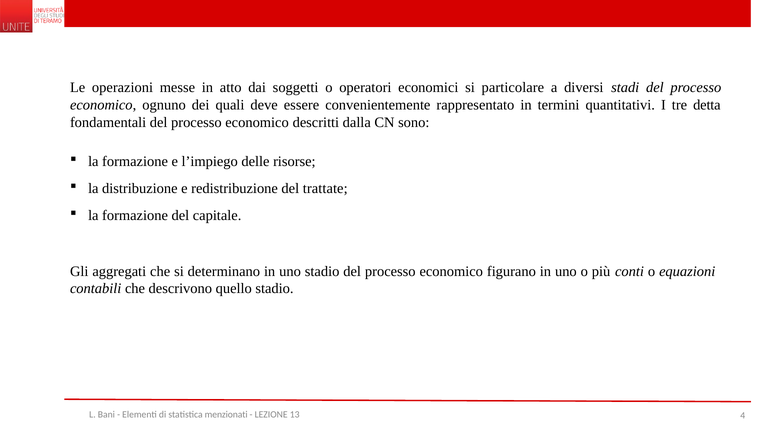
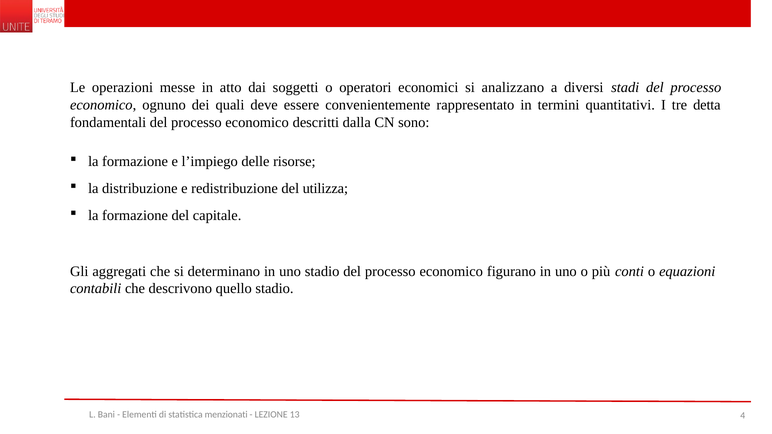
particolare: particolare -> analizzano (513, 88)
trattate: trattate -> utilizza (325, 189)
